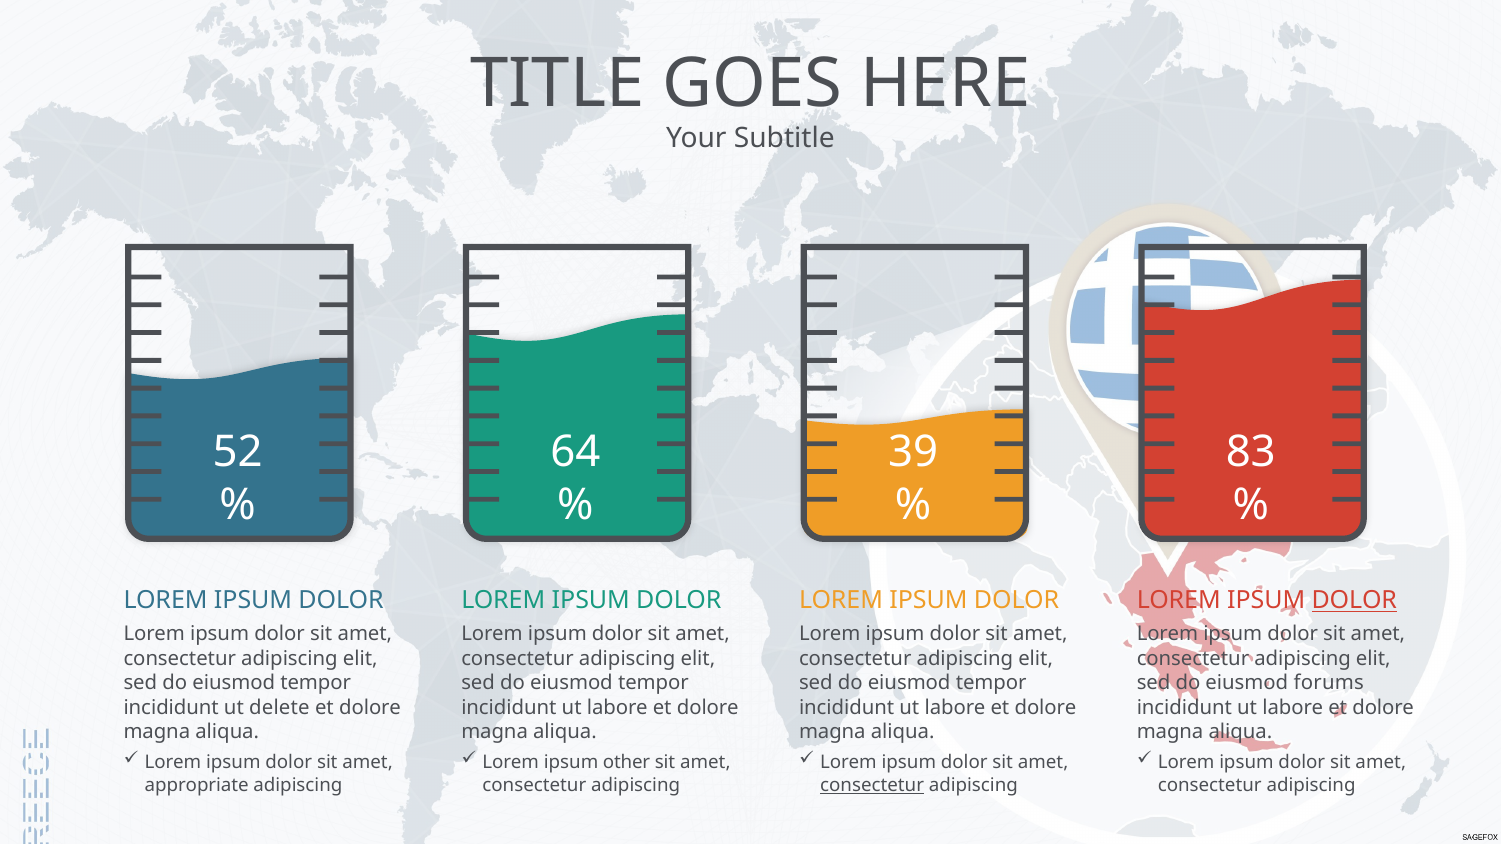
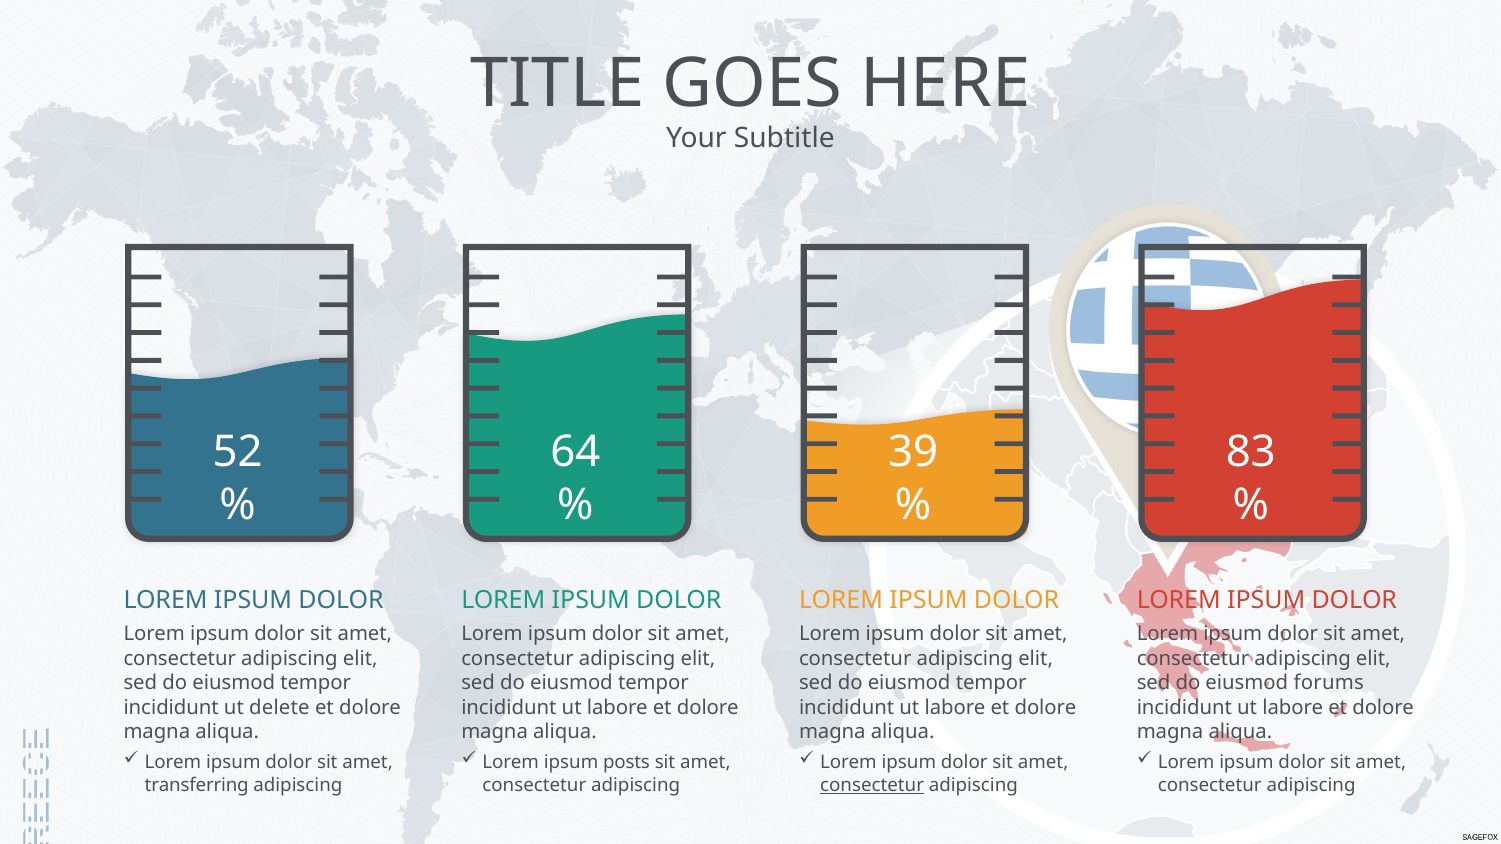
DOLOR underline: present -> none (1354, 601)
other: other -> posts (627, 763)
appropriate: appropriate -> transferring (197, 785)
